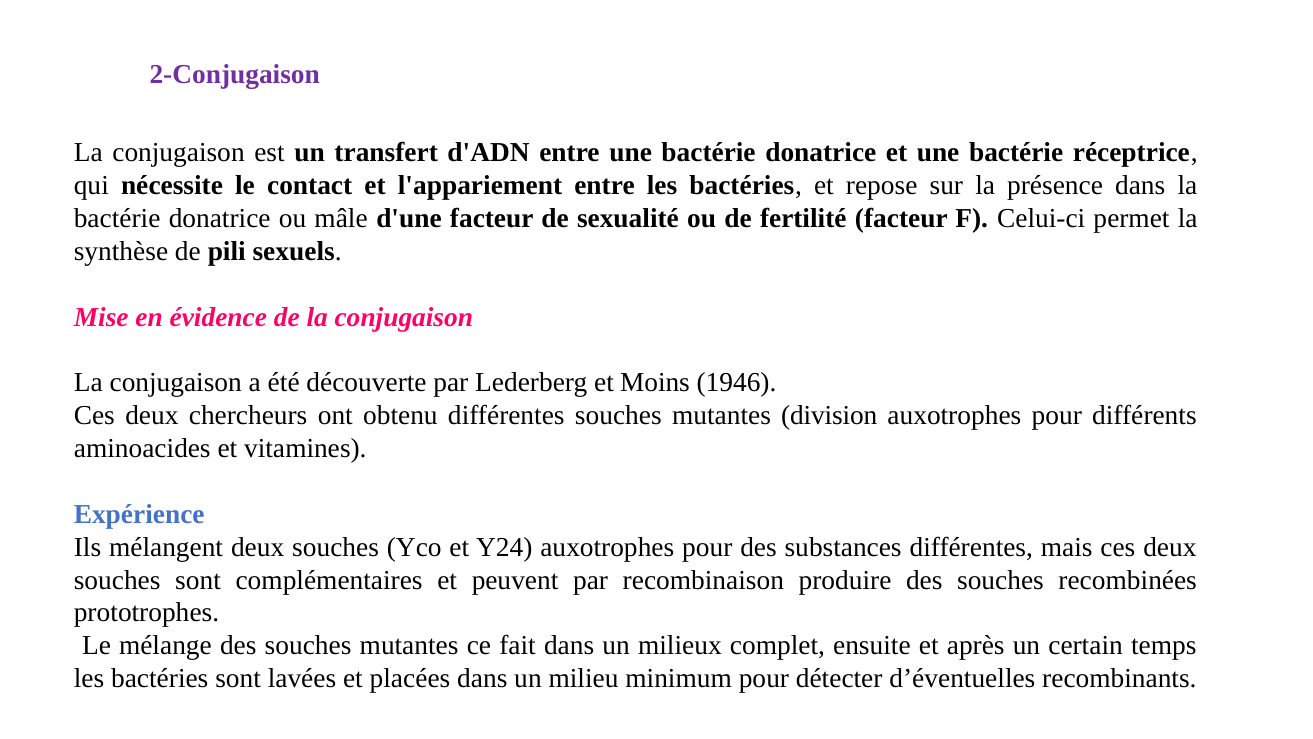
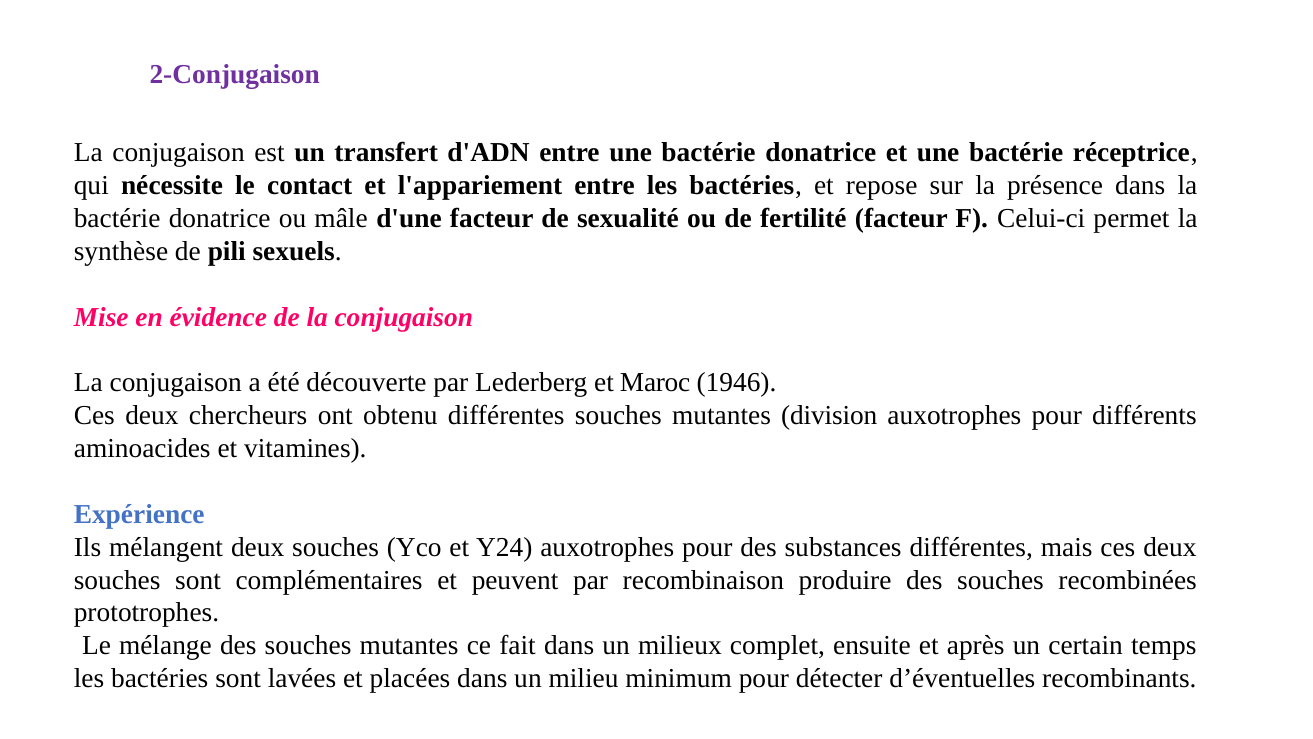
Moins: Moins -> Maroc (655, 383)
